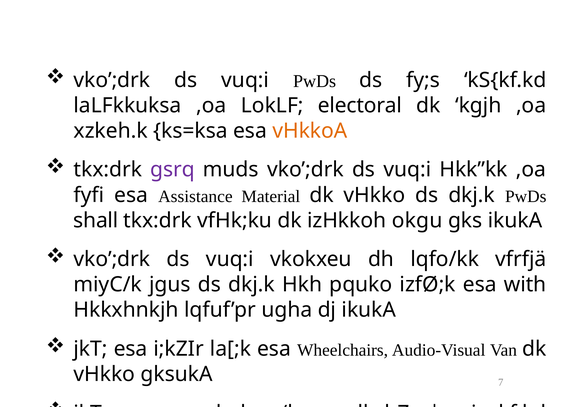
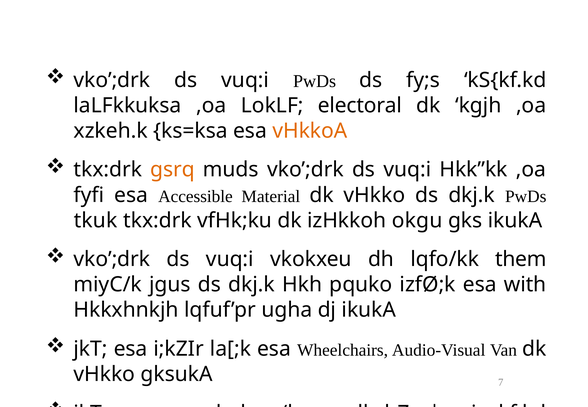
gsrq colour: purple -> orange (173, 170)
Assistance: Assistance -> Accessible (195, 196)
shall: shall -> tkuk (96, 220)
vfrfjä: vfrfjä -> them (521, 259)
